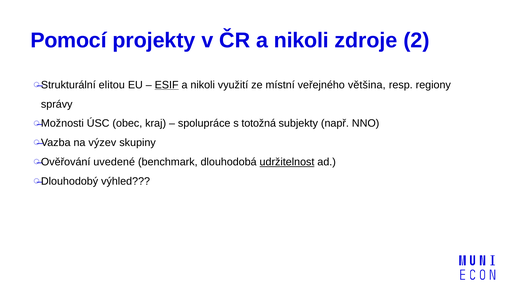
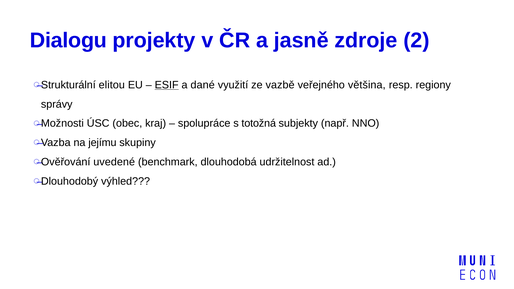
Pomocí: Pomocí -> Dialogu (68, 40)
ČR a nikoli: nikoli -> jasně (301, 40)
nikoli: nikoli -> dané (203, 85)
místní: místní -> vazbě (280, 85)
výzev: výzev -> jejímu (102, 143)
udržitelnost underline: present -> none (287, 162)
